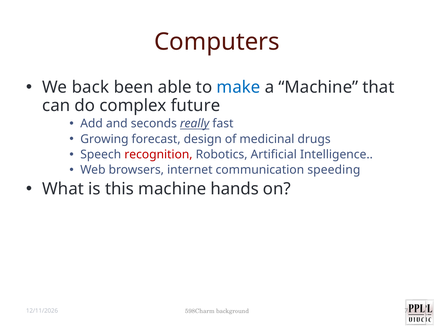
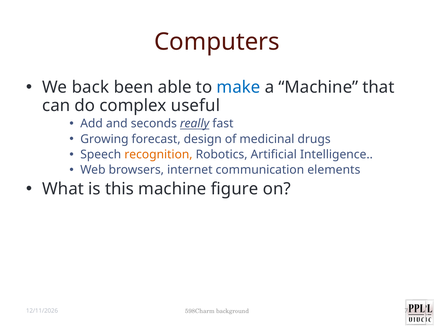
future: future -> useful (196, 105)
recognition colour: red -> orange (158, 154)
speeding: speeding -> elements (334, 170)
hands: hands -> figure (235, 189)
